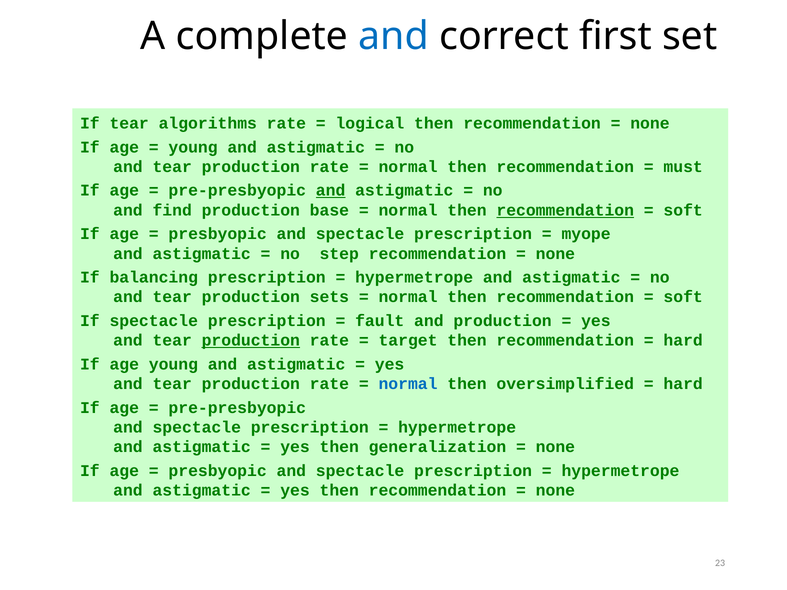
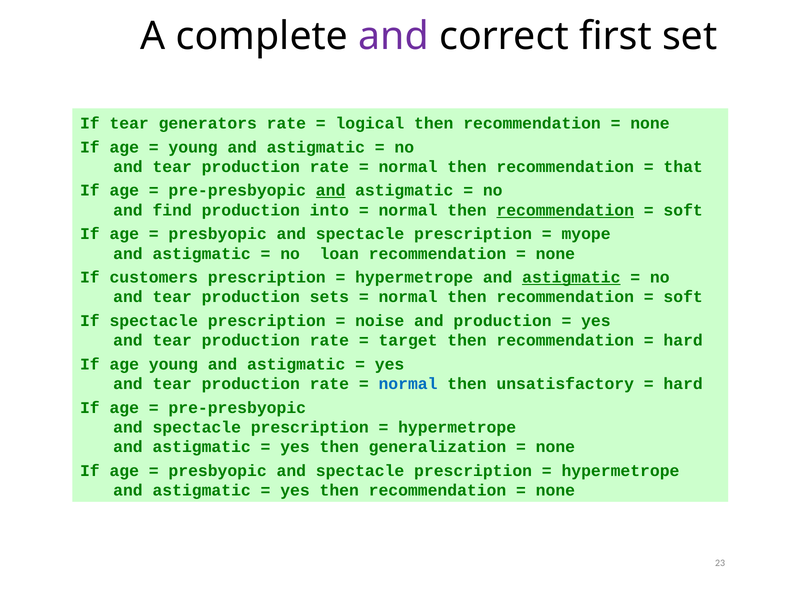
and colour: blue -> purple (394, 36)
algorithms: algorithms -> generators (208, 123)
must: must -> that (683, 167)
base: base -> into (329, 210)
step: step -> loan (339, 254)
balancing: balancing -> customers (154, 278)
astigmatic underline: none -> present (571, 278)
fault: fault -> noise (380, 321)
production underline: present -> none (251, 341)
oversimplified: oversimplified -> unsatisfactory (565, 384)
